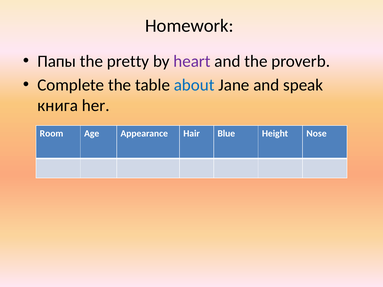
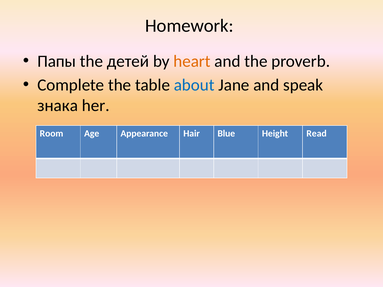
pretty: pretty -> детей (128, 61)
heart colour: purple -> orange (192, 61)
книга: книга -> знака (58, 106)
Nose: Nose -> Read (317, 134)
